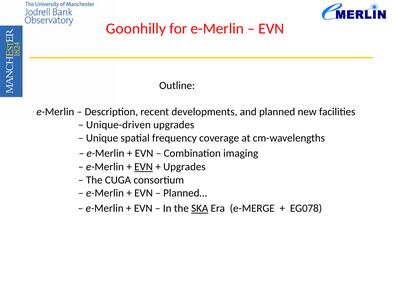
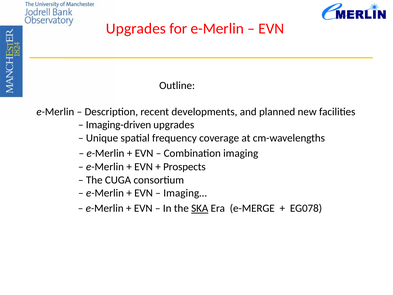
Goonhilly: Goonhilly -> Upgrades (136, 29)
Unique-driven: Unique-driven -> Imaging-driven (118, 125)
EVN underline: present -> none (144, 167)
Upgrades: Upgrades -> Prospects (184, 167)
Planned…: Planned… -> Imaging… (185, 193)
